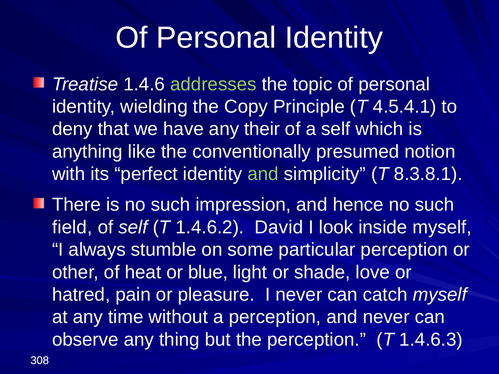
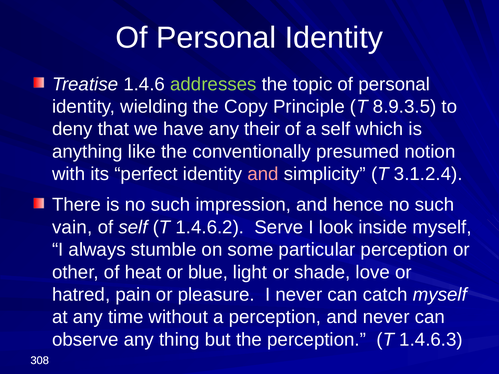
4.5.4.1: 4.5.4.1 -> 8.9.3.5 (405, 107)
and colour: light green -> pink (263, 174)
8.3.8.1: 8.3.8.1 -> 3.1.2.4 (428, 174)
field: field -> vain (72, 227)
David: David -> Serve (279, 227)
